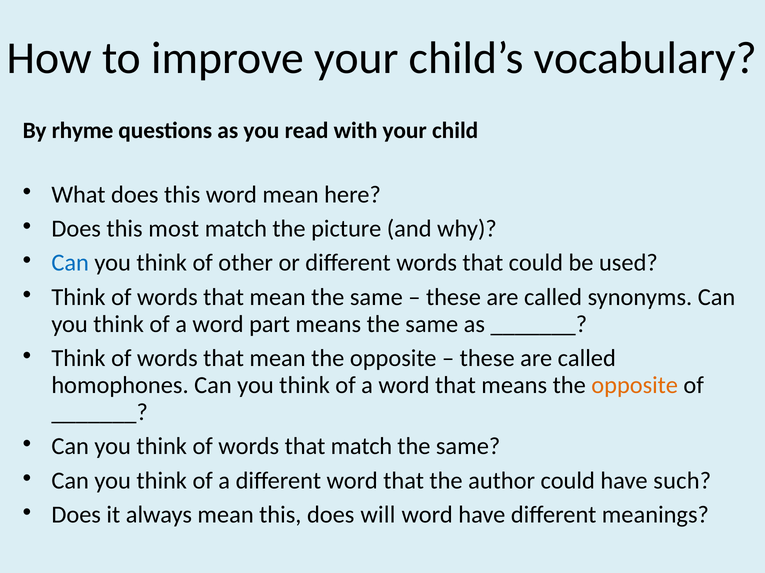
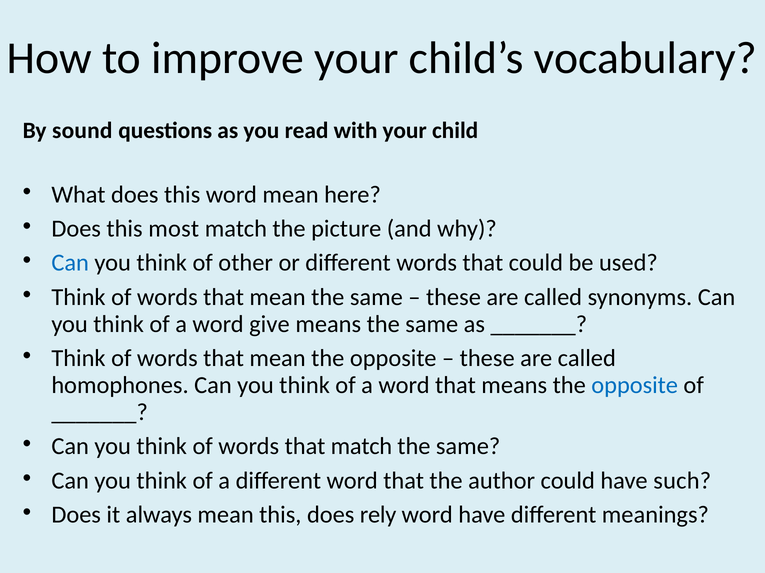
rhyme: rhyme -> sound (82, 130)
part: part -> give (269, 324)
opposite colour: orange -> blue (635, 386)
will: will -> rely (378, 515)
